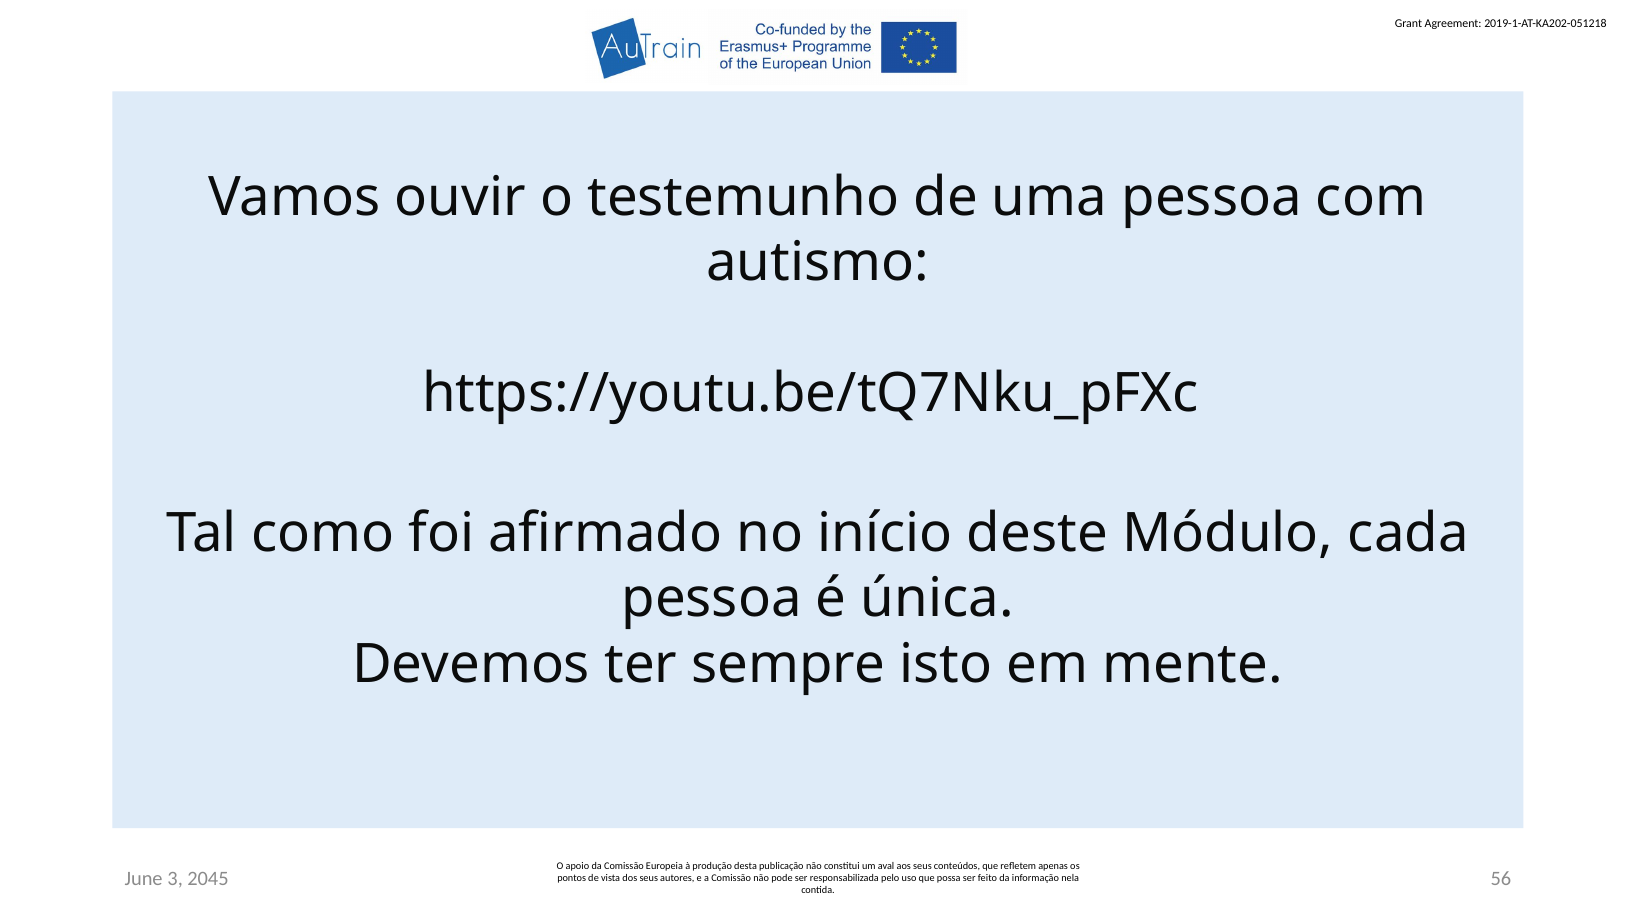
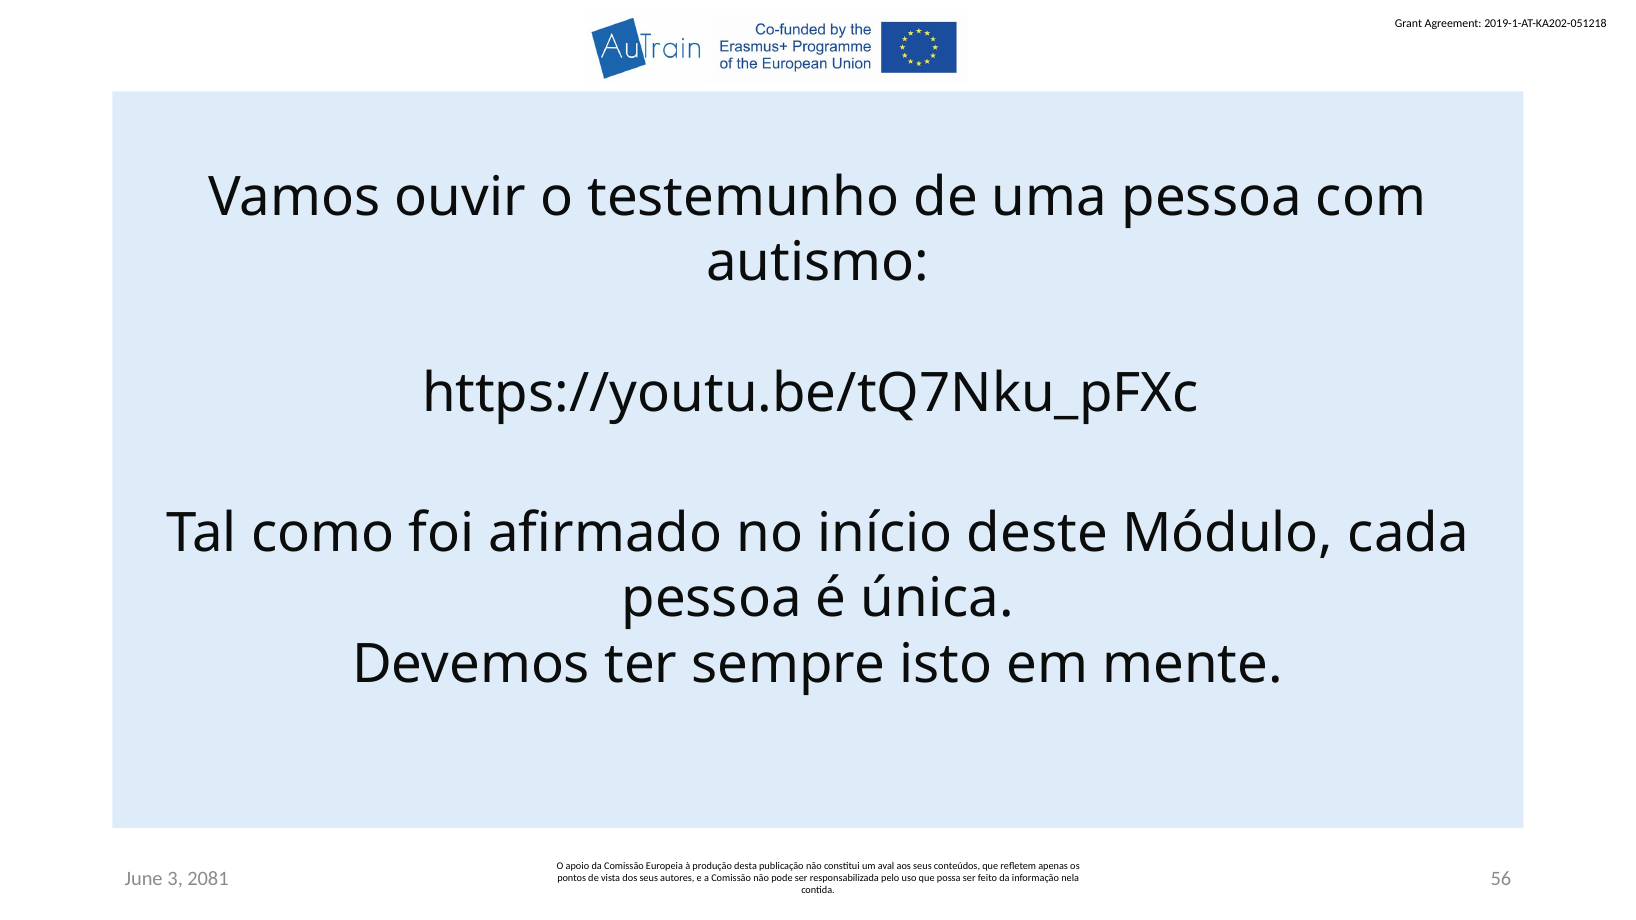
2045: 2045 -> 2081 (208, 879)
